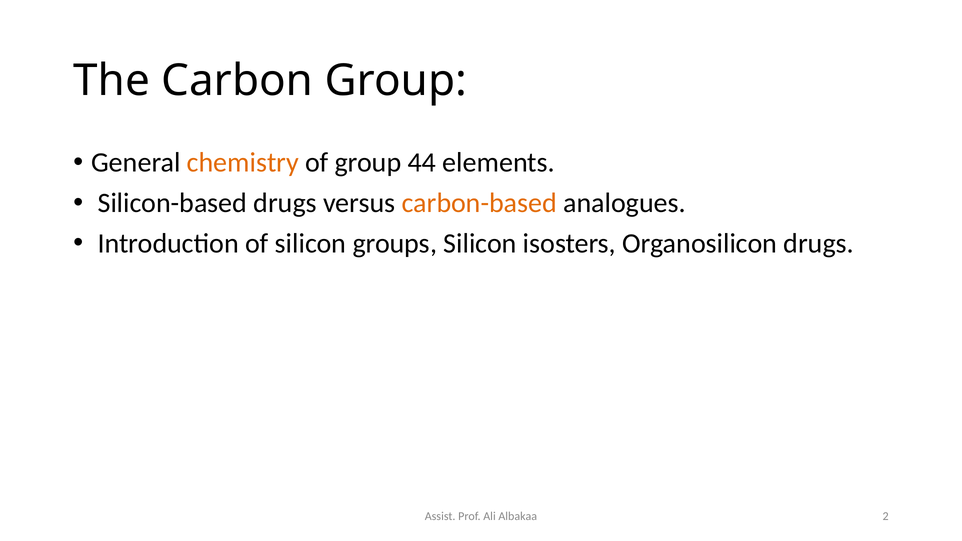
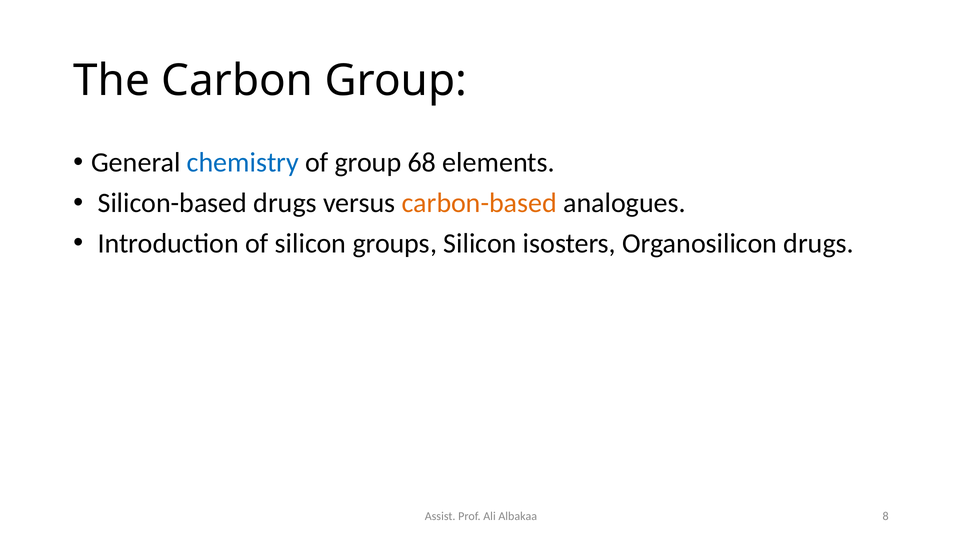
chemistry colour: orange -> blue (243, 163)
44: 44 -> 68 (422, 163)
2: 2 -> 8 (886, 517)
